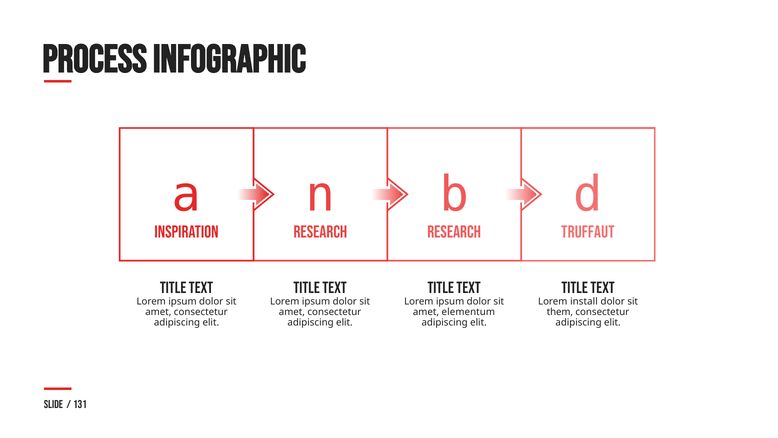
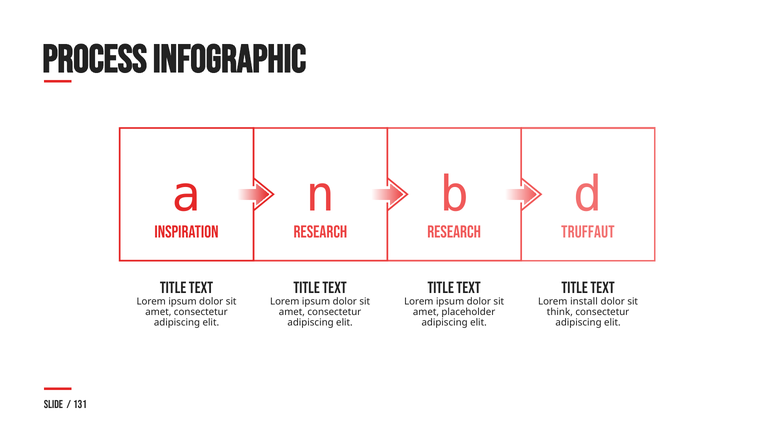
elementum: elementum -> placeholder (468, 312)
them: them -> think (560, 312)
